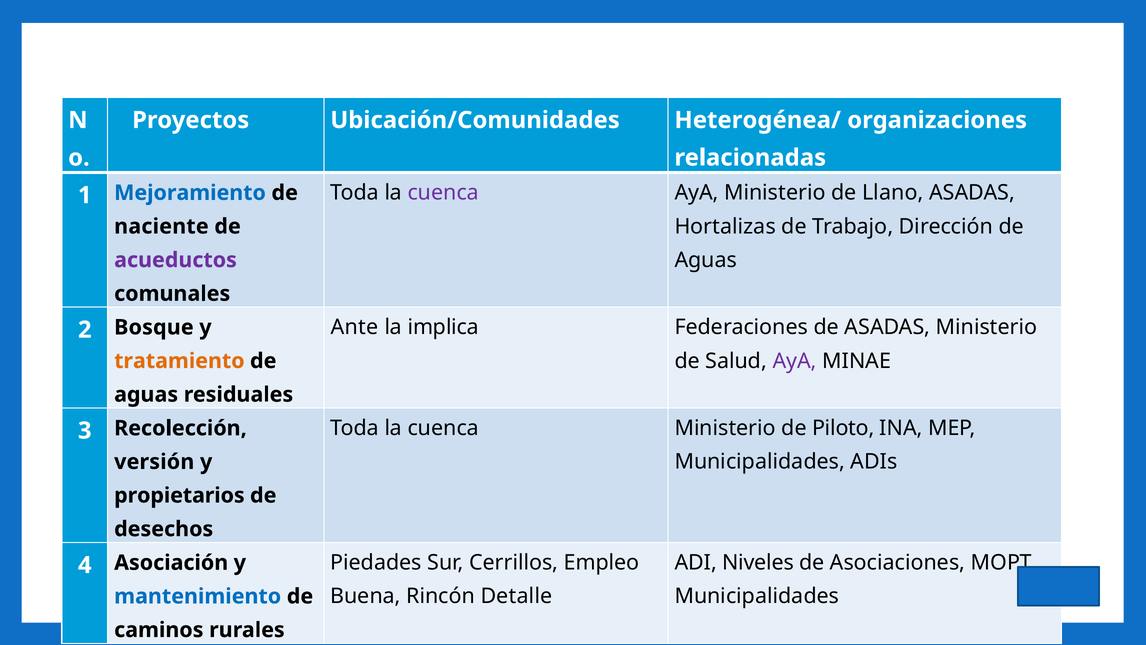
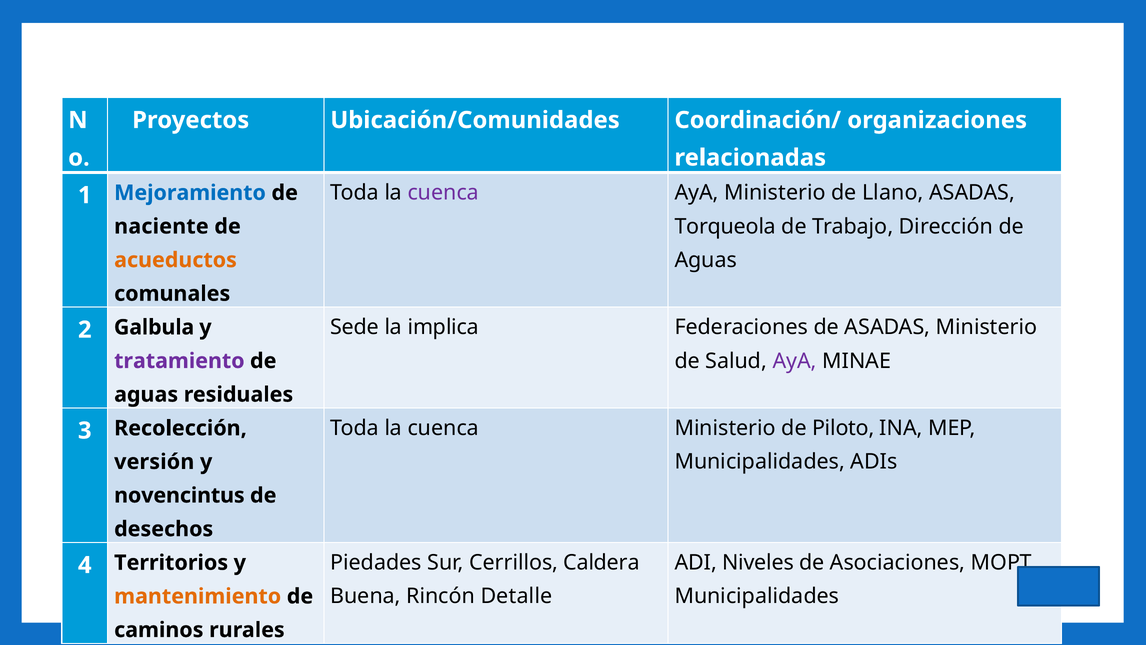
Heterogénea/: Heterogénea/ -> Coordinación/ (758, 120)
Hortalizas: Hortalizas -> Torqueola (725, 226)
acueductos colour: purple -> orange (176, 260)
Ante: Ante -> Sede (355, 327)
Bosque: Bosque -> Galbula (154, 327)
tratamiento colour: orange -> purple (179, 361)
propietarios: propietarios -> novencintus (179, 495)
Empleo: Empleo -> Caldera (602, 562)
Asociación: Asociación -> Territorios (171, 562)
mantenimiento colour: blue -> orange (198, 596)
